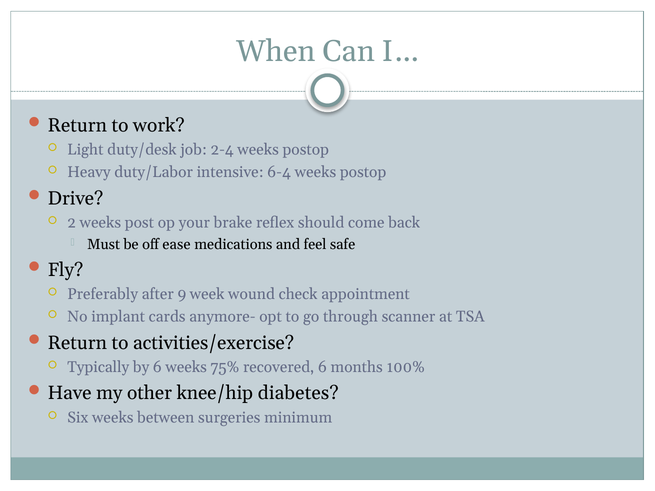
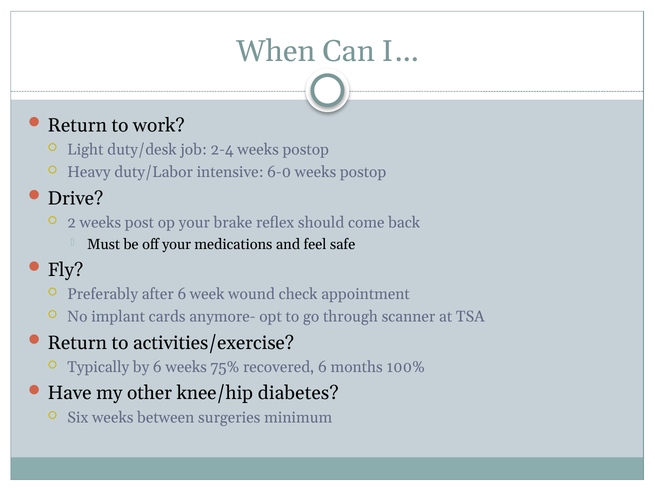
6-4: 6-4 -> 6-0 (279, 172)
off ease: ease -> your (177, 244)
after 9: 9 -> 6 (182, 294)
